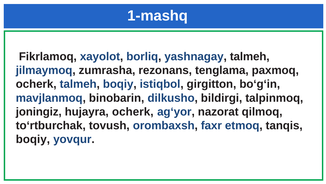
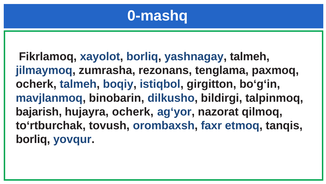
1-mashq: 1-mashq -> 0-mashq (158, 16)
joningiz: joningiz -> bajarish (39, 111)
boqiy: boqiy -> borliq (33, 139)
